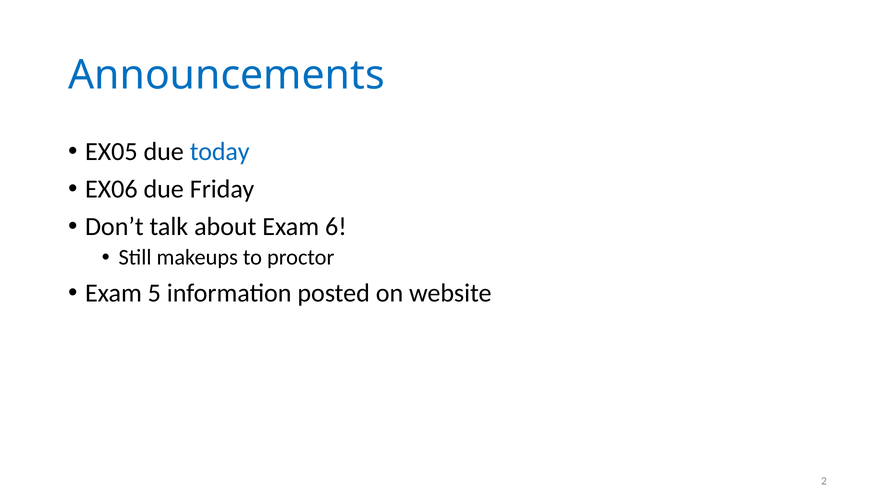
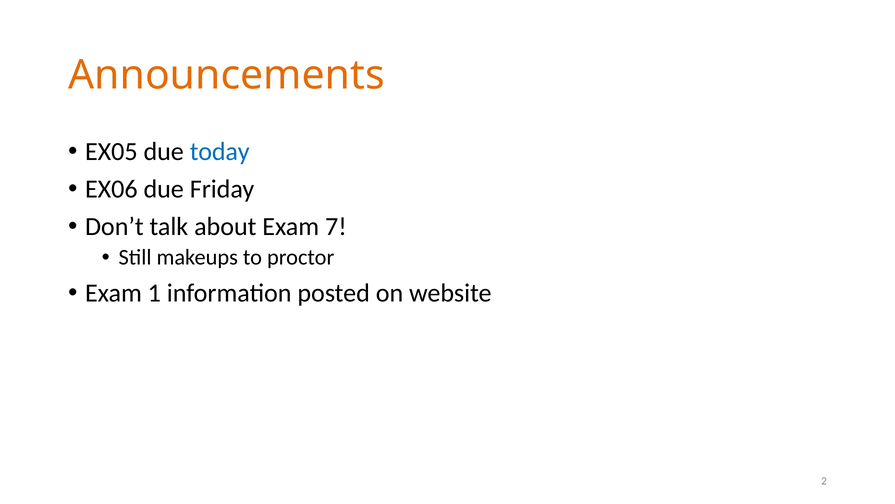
Announcements colour: blue -> orange (227, 75)
6: 6 -> 7 (336, 226)
5: 5 -> 1 (154, 293)
